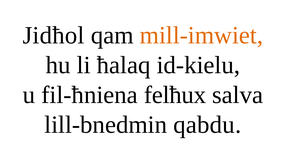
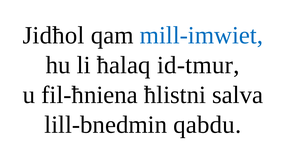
mill-imwiet colour: orange -> blue (201, 35)
id-kielu: id-kielu -> id-tmur (198, 65)
felħux: felħux -> ħlistni (175, 95)
